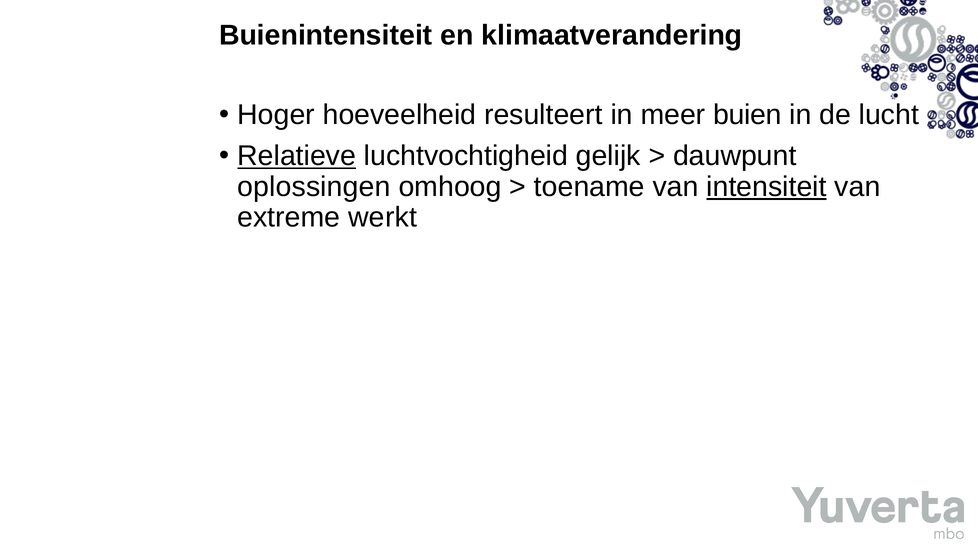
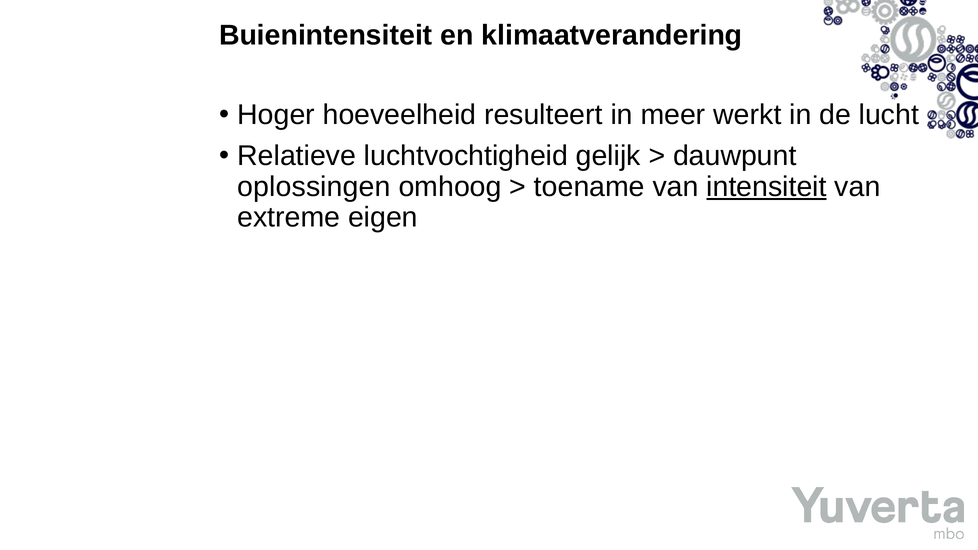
buien: buien -> werkt (747, 115)
Relatieve underline: present -> none (297, 156)
werkt: werkt -> eigen (383, 218)
